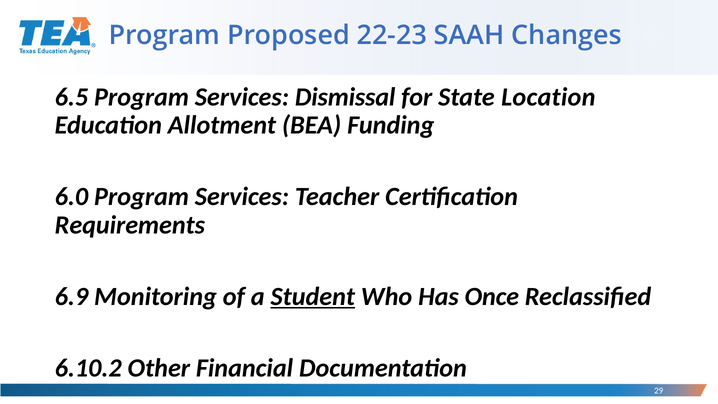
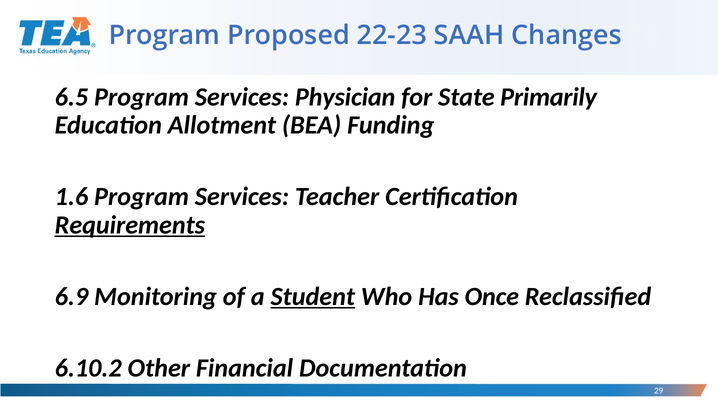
Dismissal: Dismissal -> Physician (345, 97)
Location: Location -> Primarily (549, 97)
6.0: 6.0 -> 1.6 (71, 197)
Requirements underline: none -> present (130, 225)
